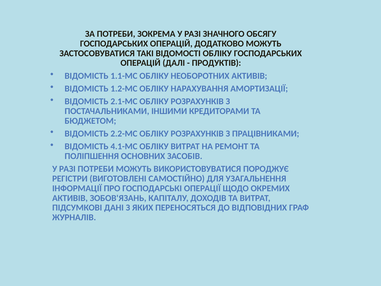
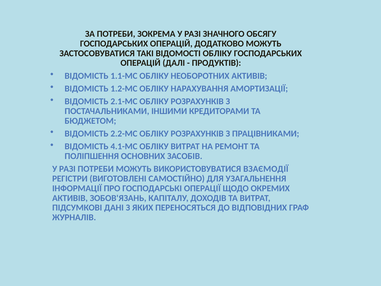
ПОРОДЖУЄ: ПОРОДЖУЄ -> ВЗАЄМОДІЇ (266, 169)
